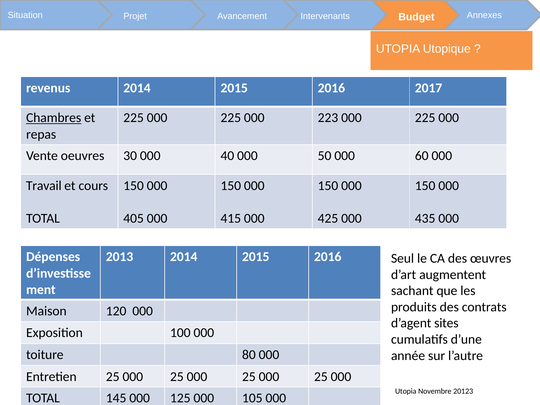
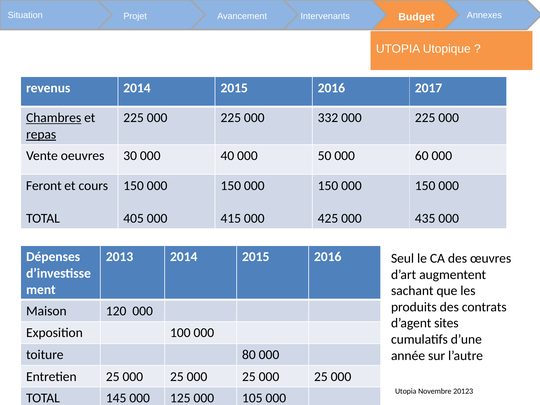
223: 223 -> 332 (328, 118)
repas underline: none -> present (41, 134)
Travail: Travail -> Feront (44, 186)
